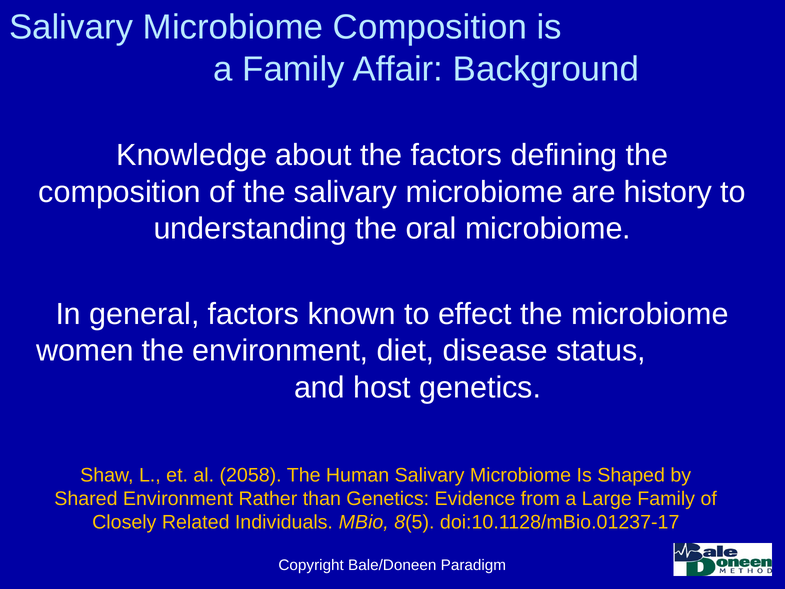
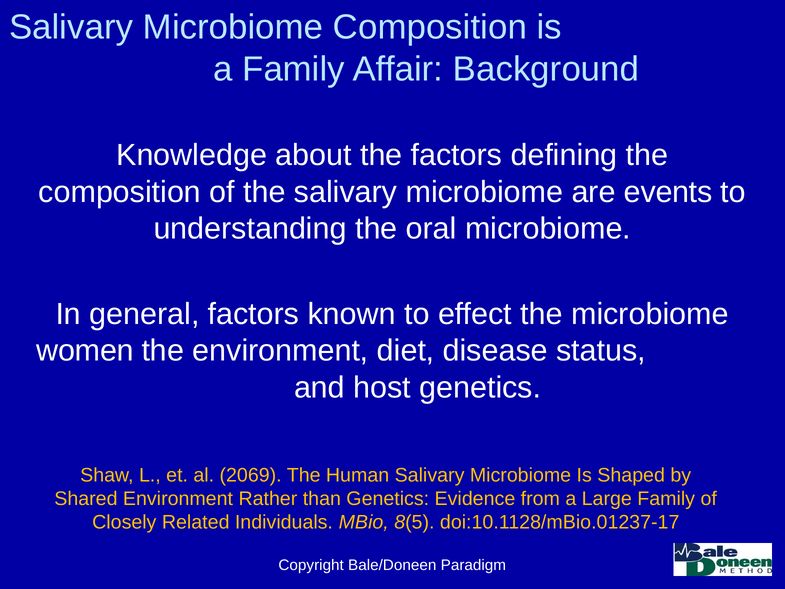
history: history -> events (668, 192)
2058: 2058 -> 2069 (251, 475)
